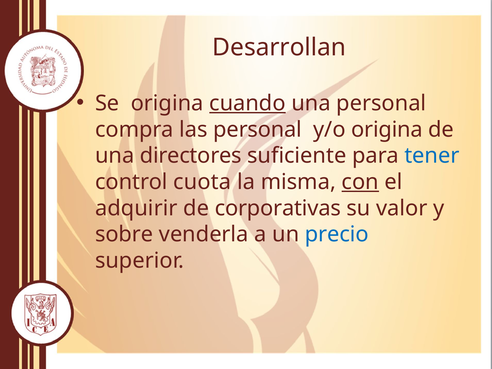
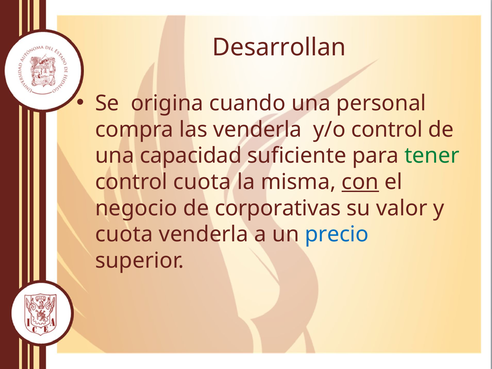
cuando underline: present -> none (247, 103)
las personal: personal -> venderla (258, 129)
y/o origina: origina -> control (387, 129)
directores: directores -> capacidad (191, 156)
tener colour: blue -> green (432, 156)
adquirir: adquirir -> negocio (136, 208)
sobre: sobre -> cuota (124, 234)
